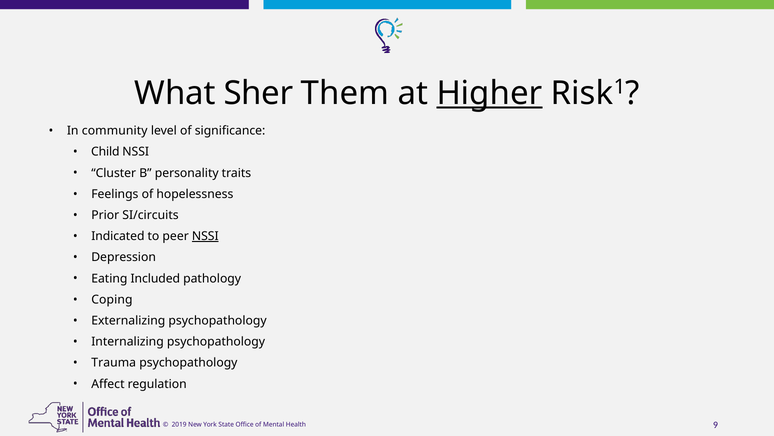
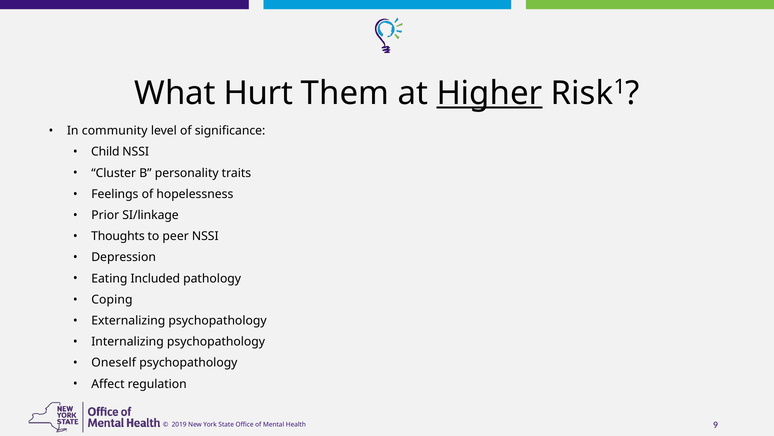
Sher: Sher -> Hurt (259, 93)
SI/circuits: SI/circuits -> SI/linkage (151, 215)
Indicated: Indicated -> Thoughts (118, 236)
NSSI underline: present -> none (205, 236)
Trauma: Trauma -> Oneself (114, 362)
